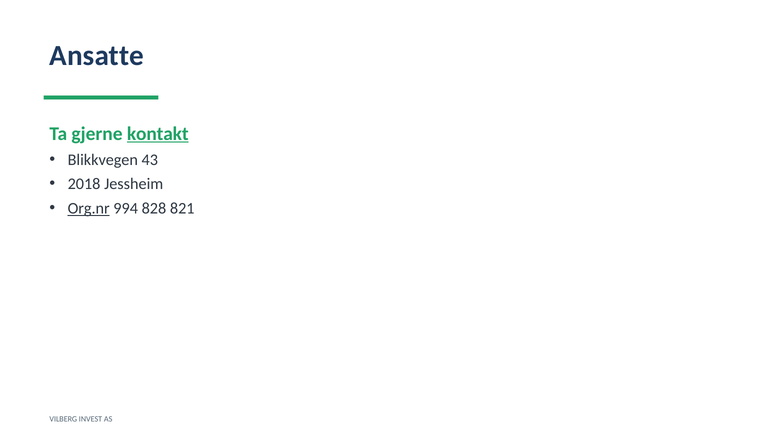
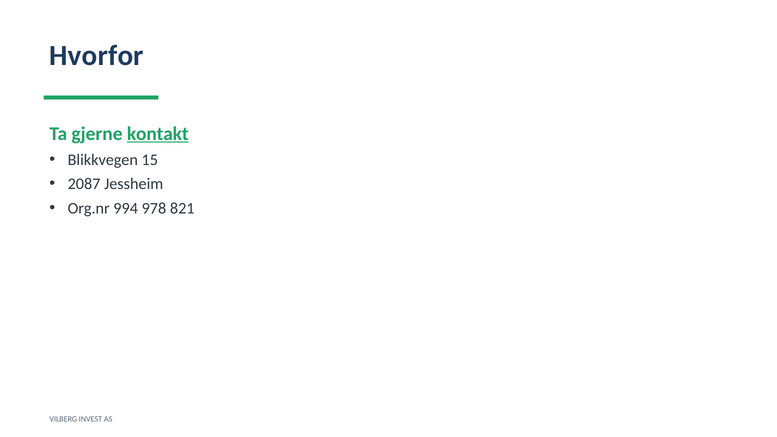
Ansatte: Ansatte -> Hvorfor (97, 55)
43: 43 -> 15 (150, 160)
2018: 2018 -> 2087 (84, 184)
Org.nr underline: present -> none (89, 208)
828: 828 -> 978 (154, 208)
